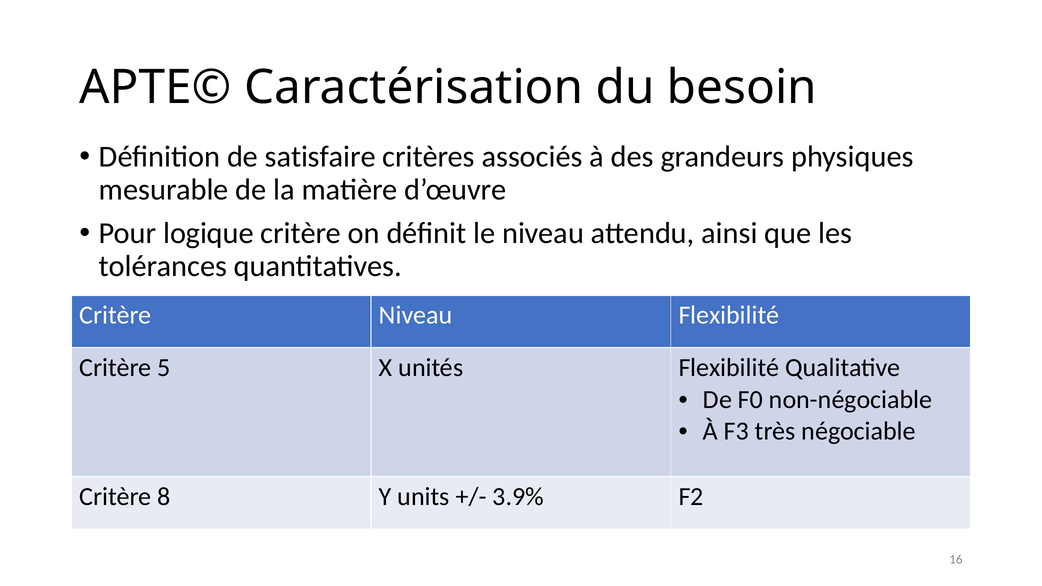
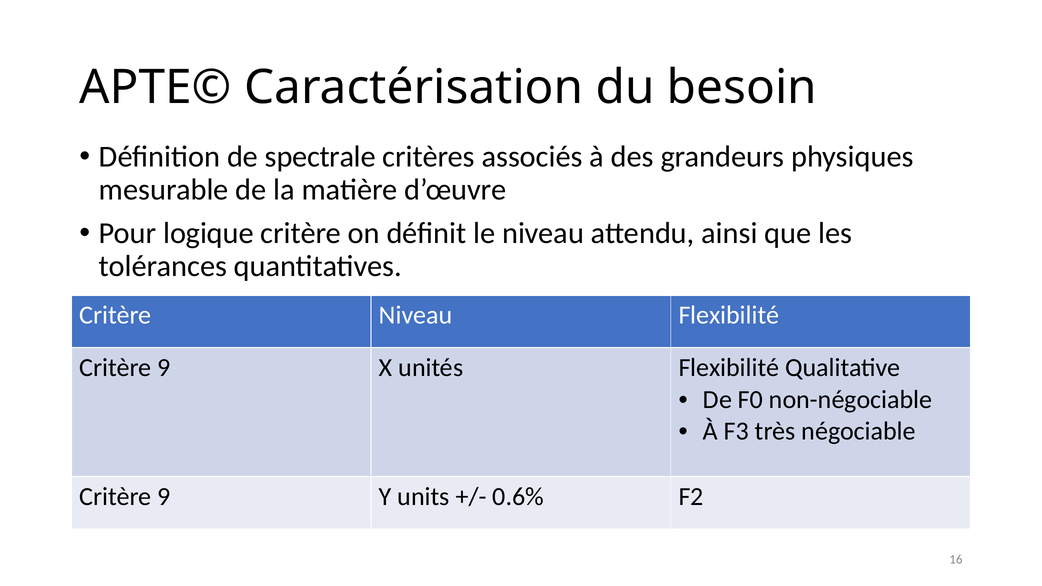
satisfaire: satisfaire -> spectrale (320, 157)
5: 5 -> 9 (164, 368)
8: 8 -> 9 (164, 497)
3.9%: 3.9% -> 0.6% (518, 497)
